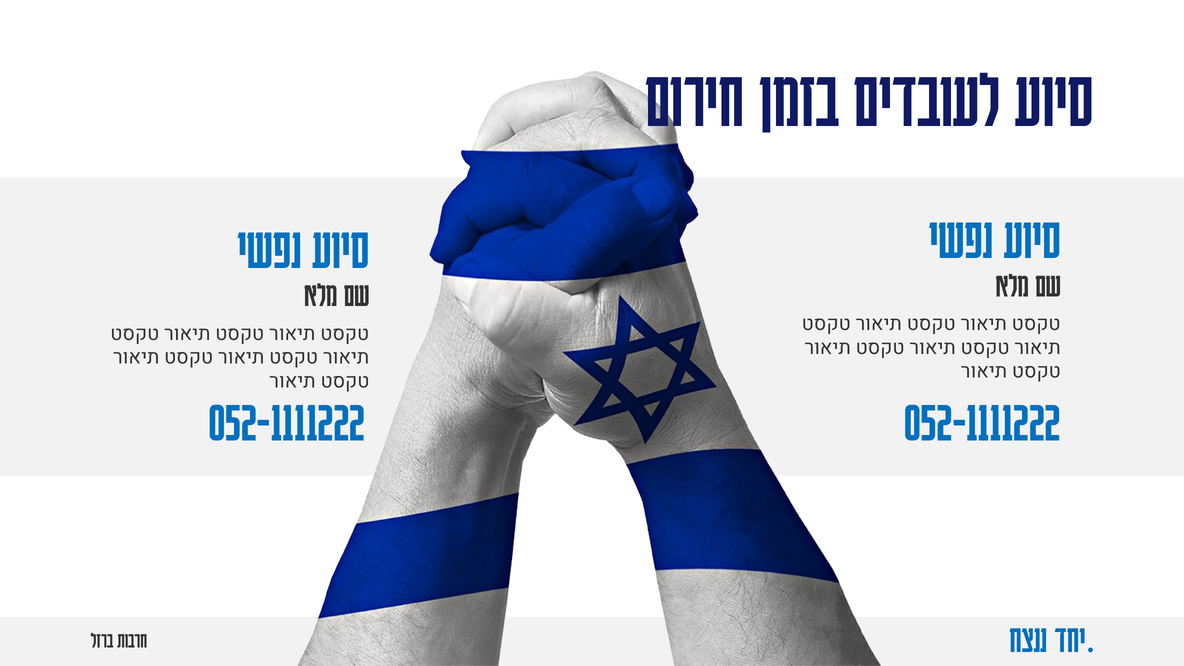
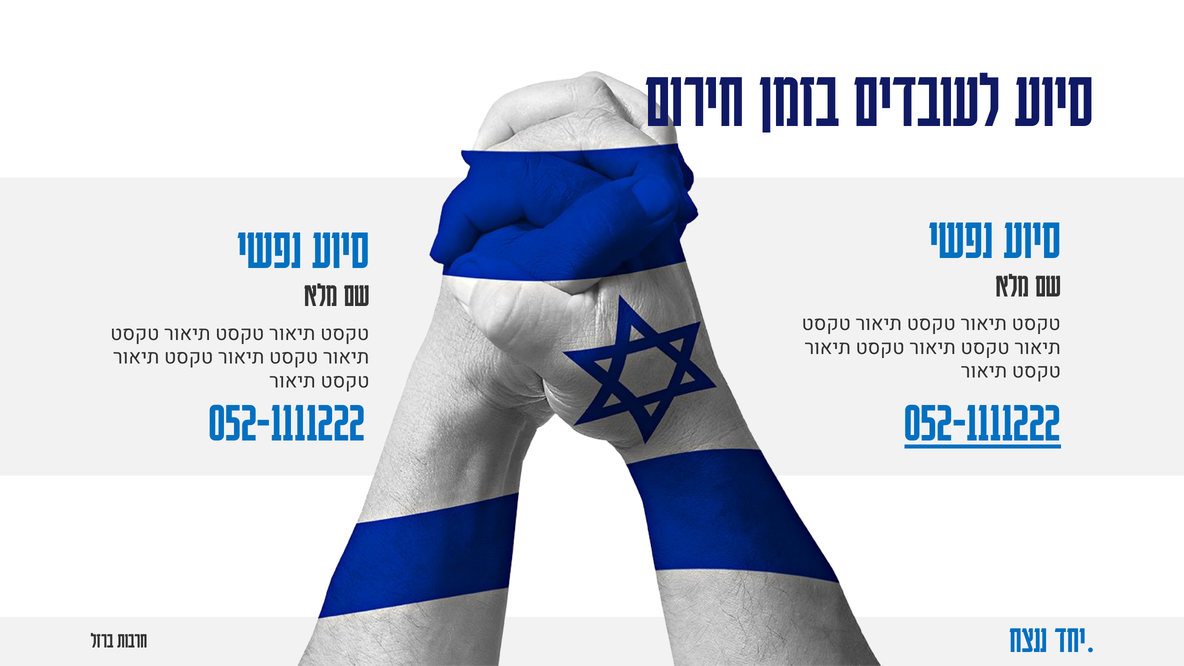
052-1111222 underline: none -> present (983, 421)
